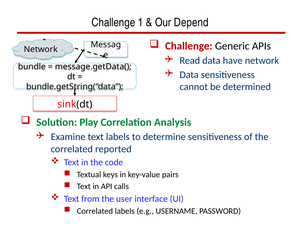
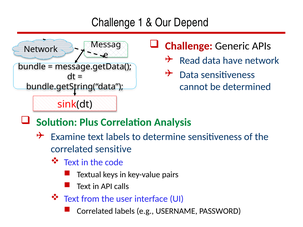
Play: Play -> Plus (89, 122)
reported: reported -> sensitive (113, 149)
